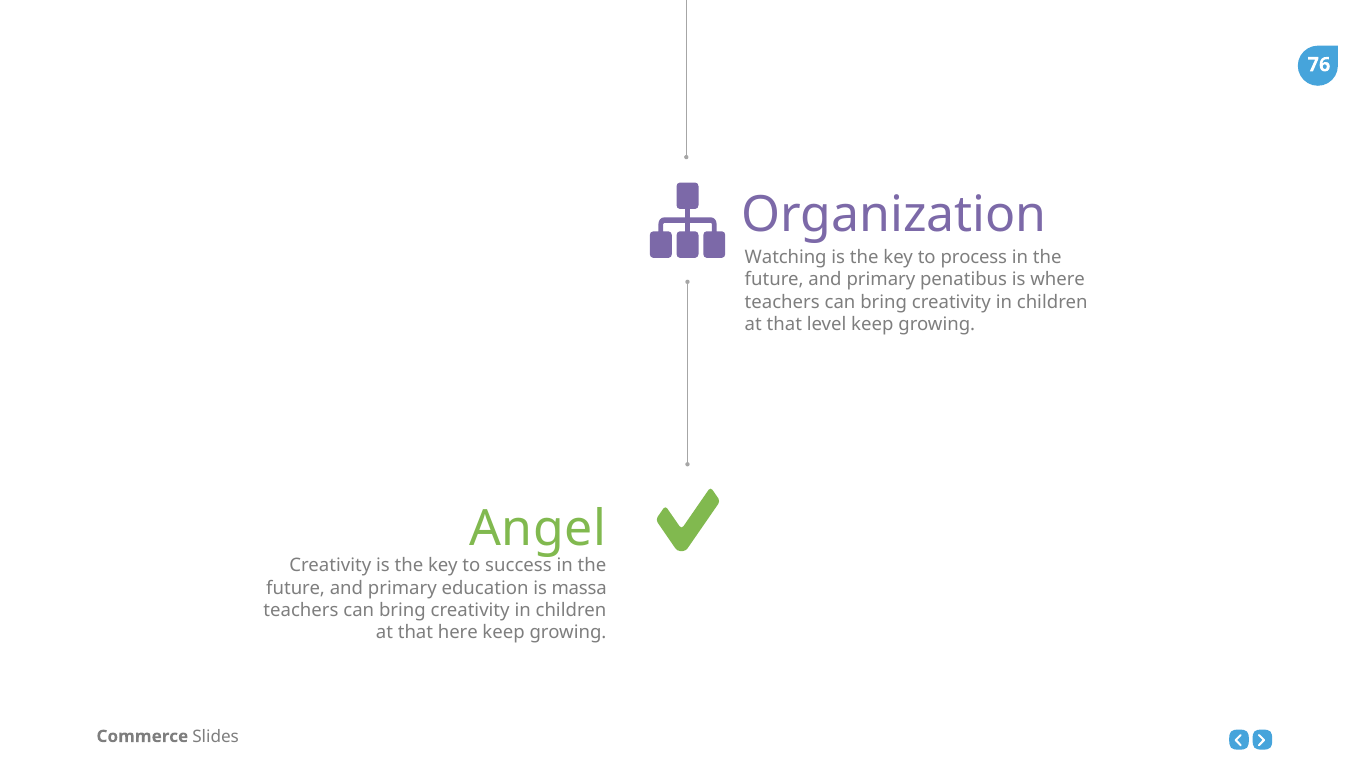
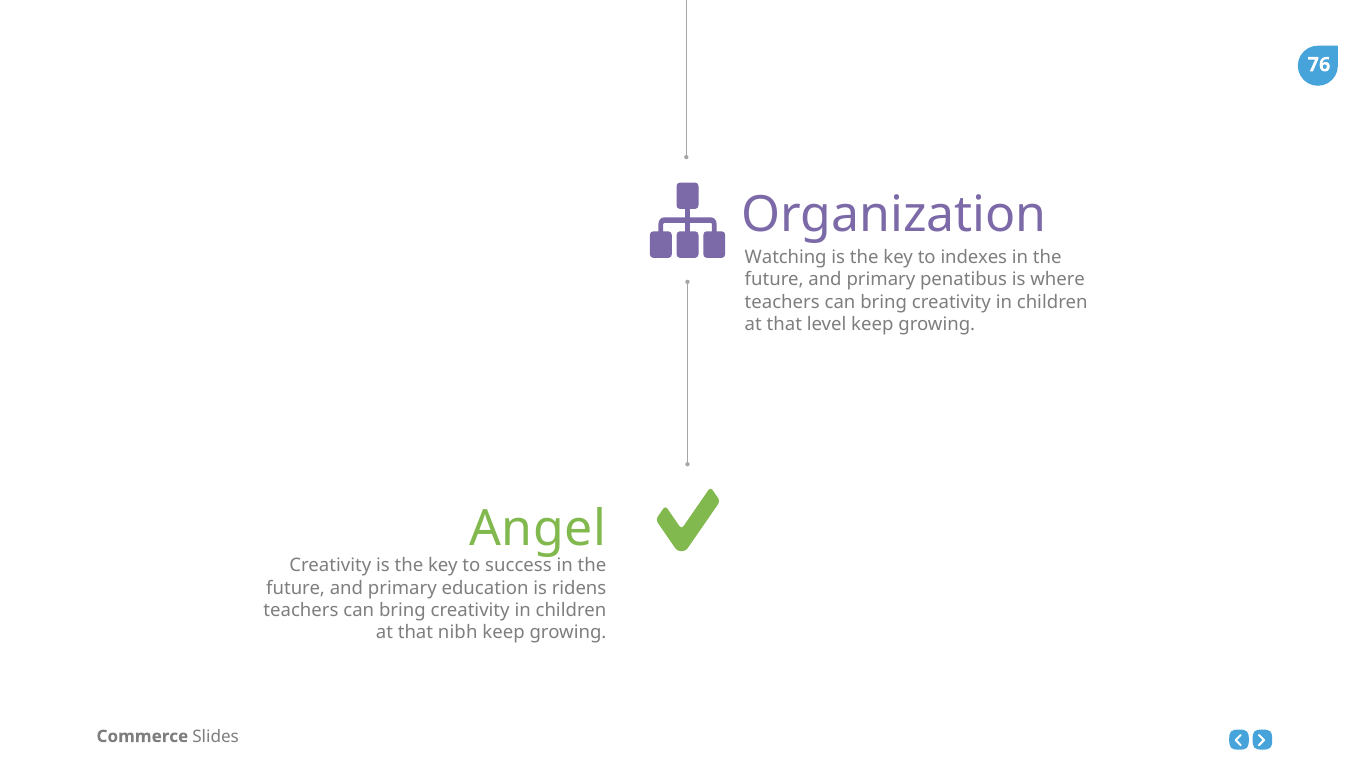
process: process -> indexes (974, 257)
massa: massa -> ridens (579, 588)
here: here -> nibh (458, 632)
